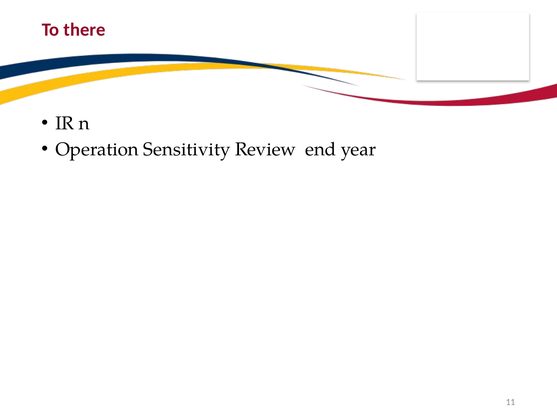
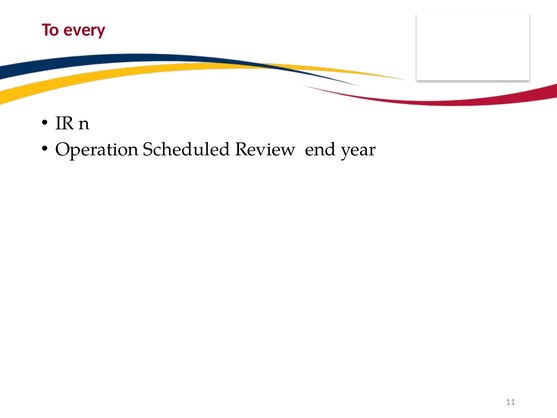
there: there -> every (85, 30)
Sensitivity: Sensitivity -> Scheduled (187, 149)
